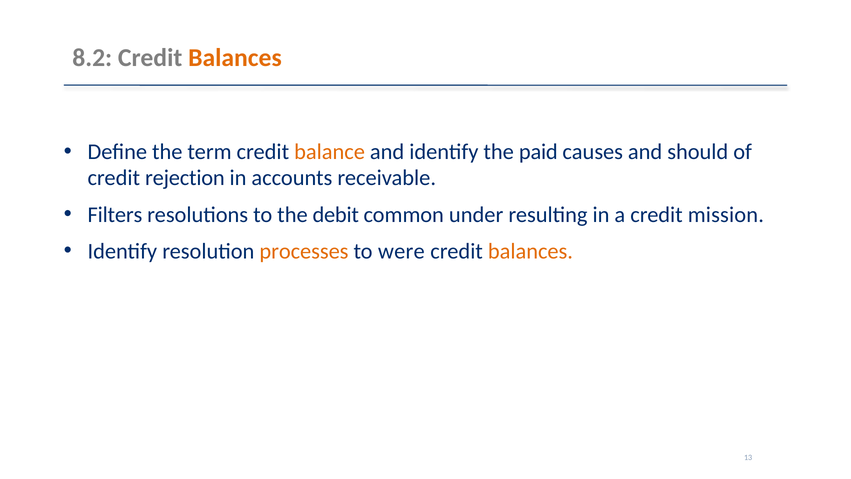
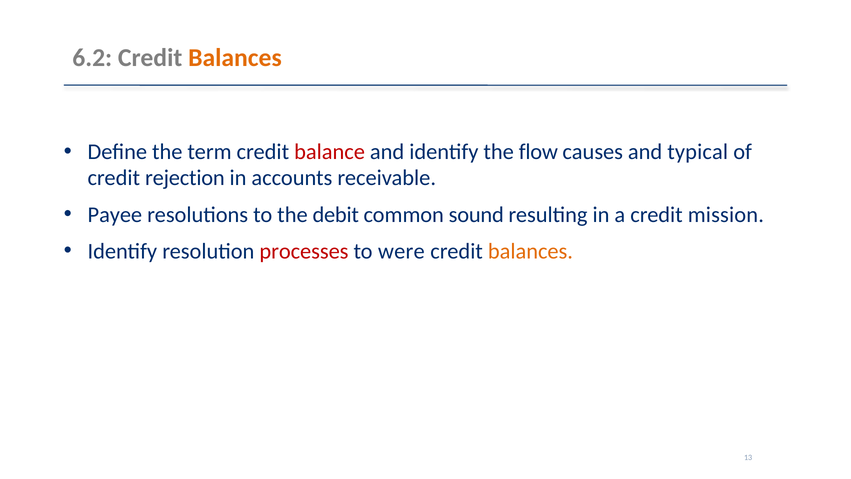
8.2: 8.2 -> 6.2 (92, 58)
balance colour: orange -> red (330, 152)
paid: paid -> flow (538, 152)
should: should -> typical (698, 152)
Filters: Filters -> Payee (115, 214)
under: under -> sound (476, 214)
processes colour: orange -> red (304, 251)
